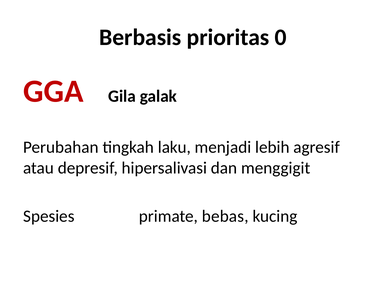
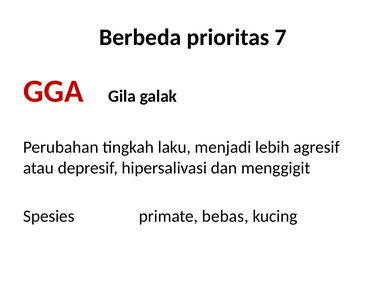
Berbasis: Berbasis -> Berbeda (140, 37)
0: 0 -> 7 (281, 37)
